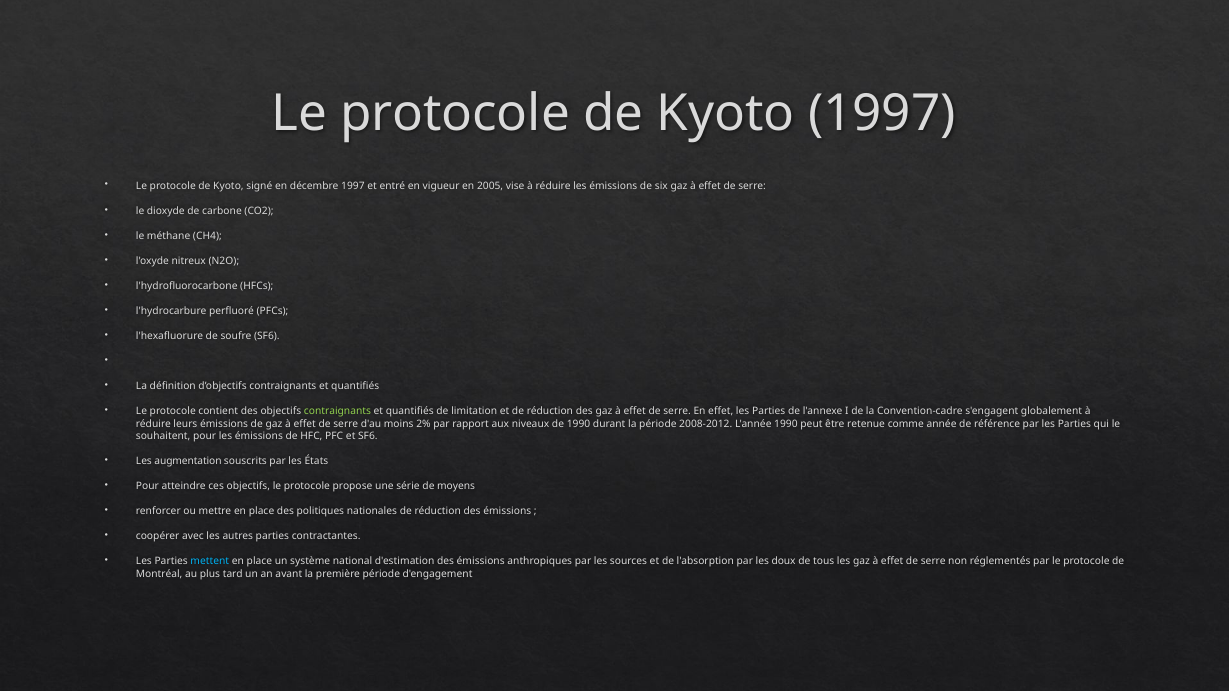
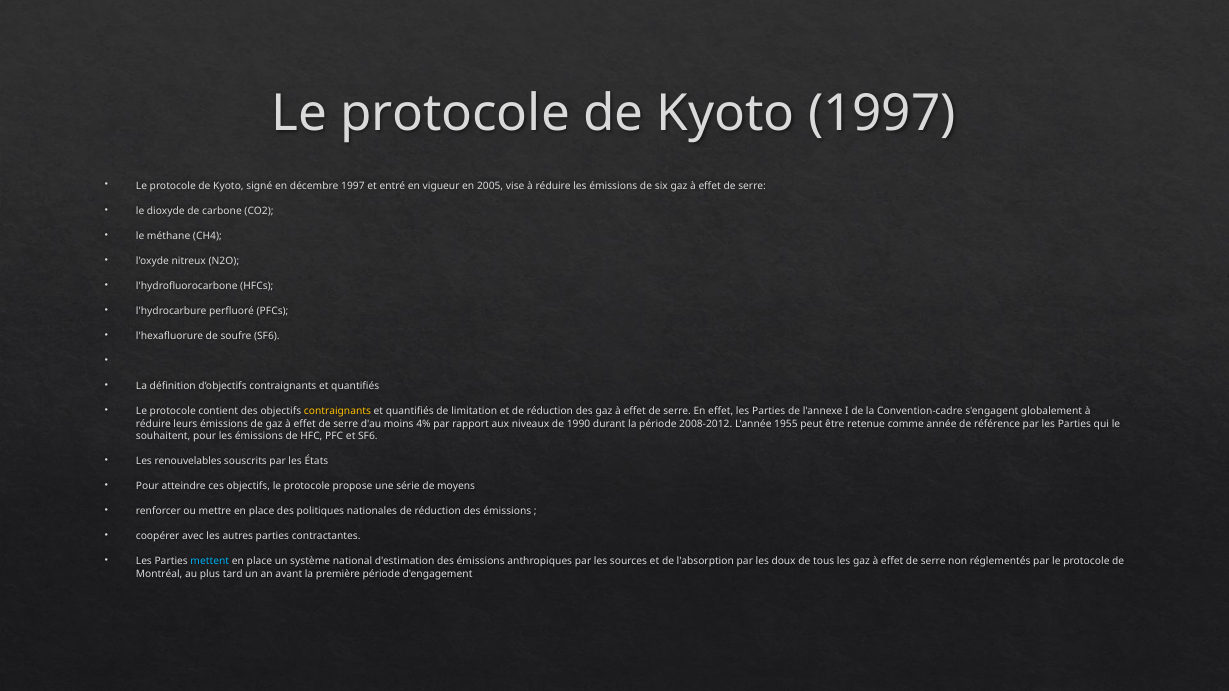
contraignants colour: light green -> yellow (337, 412)
2%: 2% -> 4% (423, 424)
L'année 1990: 1990 -> 1955 (786, 424)
augmentation: augmentation -> renouvelables (188, 461)
